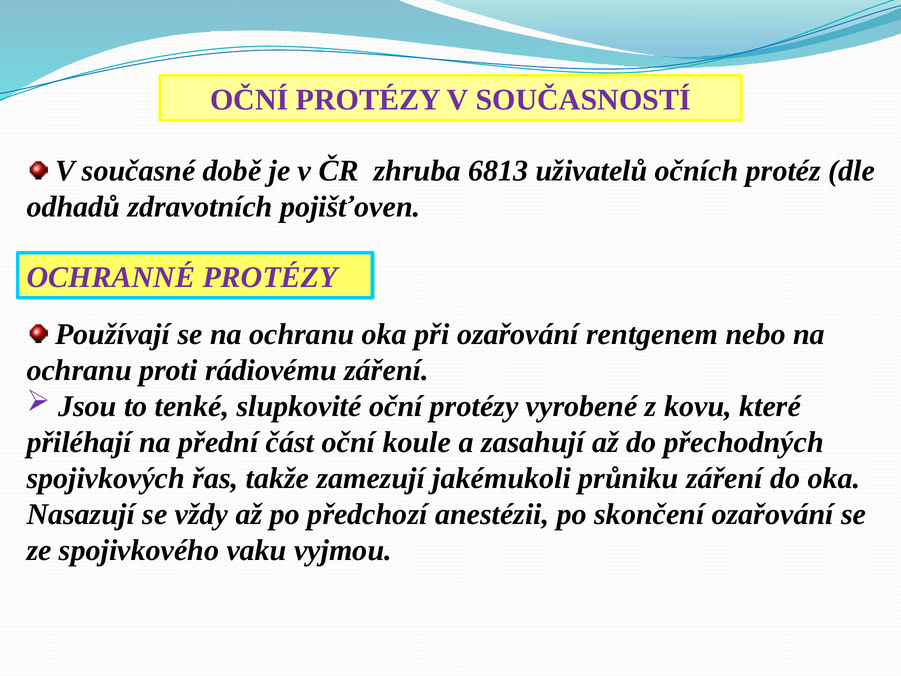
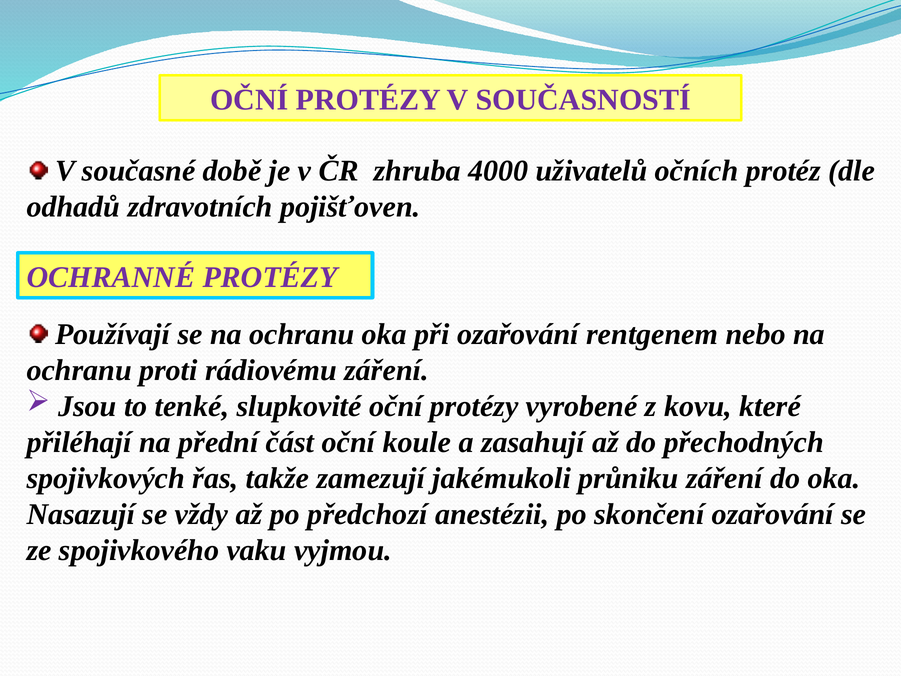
6813: 6813 -> 4000 (498, 171)
